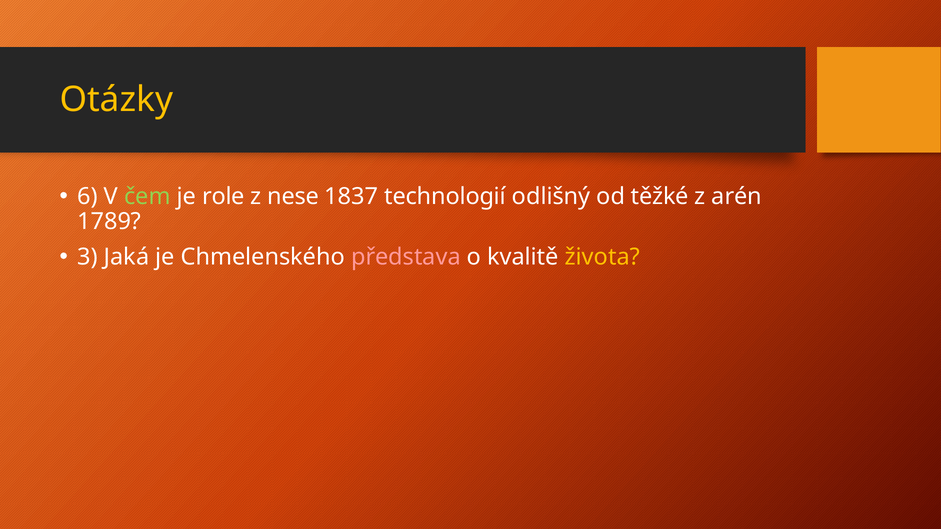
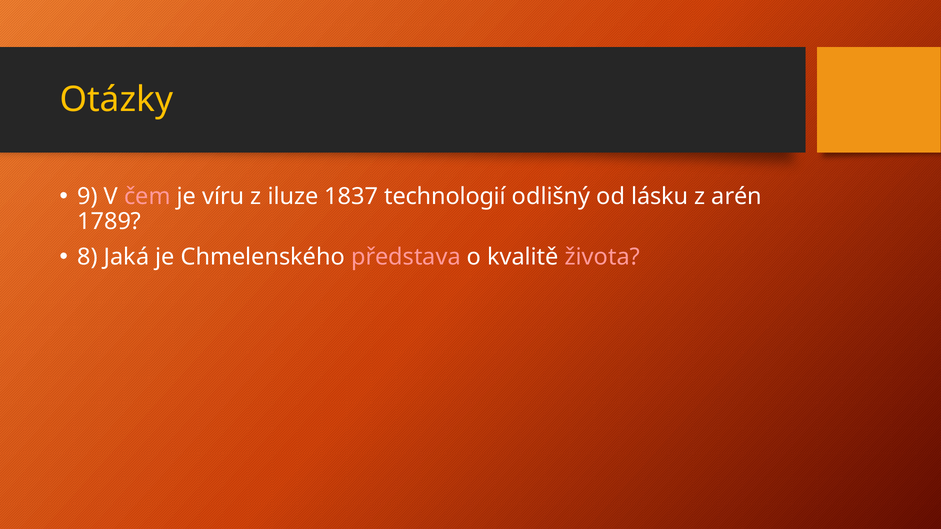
6: 6 -> 9 (87, 196)
čem colour: light green -> pink (147, 196)
role: role -> víru (223, 196)
nese: nese -> iluze (293, 196)
těžké: těžké -> lásku (660, 196)
3: 3 -> 8 (87, 257)
života colour: yellow -> pink (602, 257)
